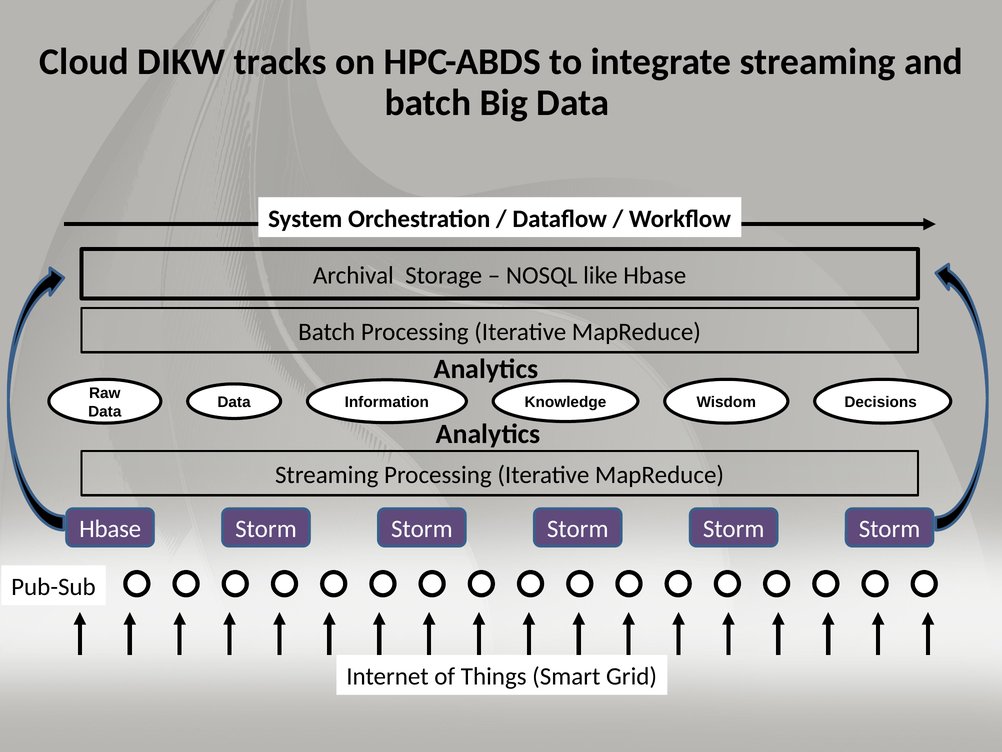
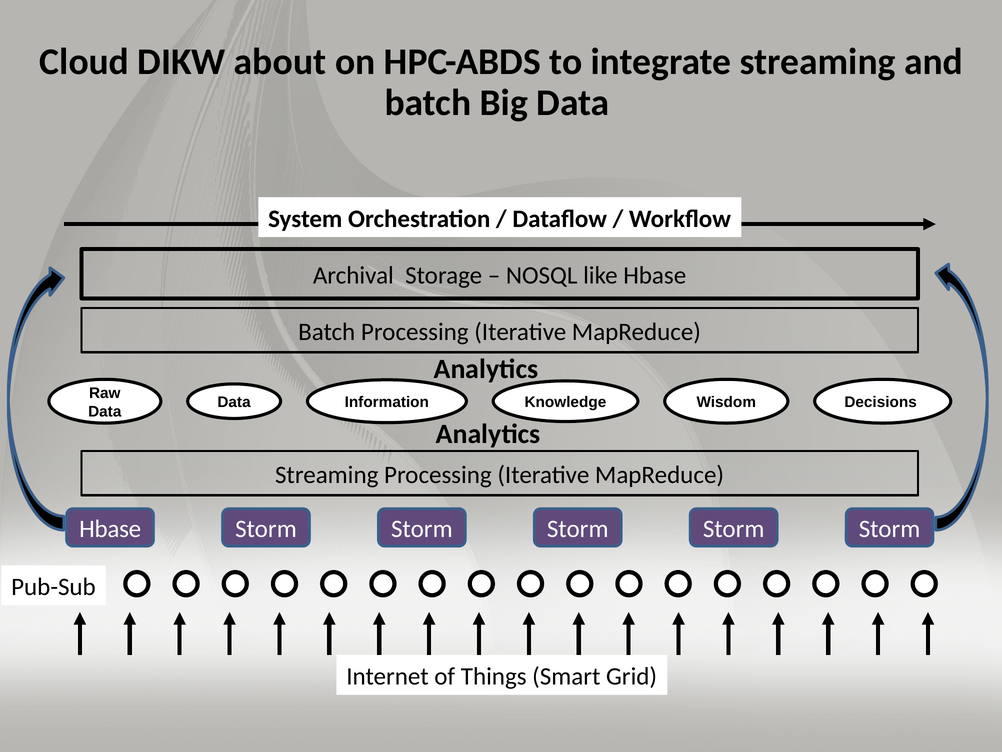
tracks: tracks -> about (280, 62)
